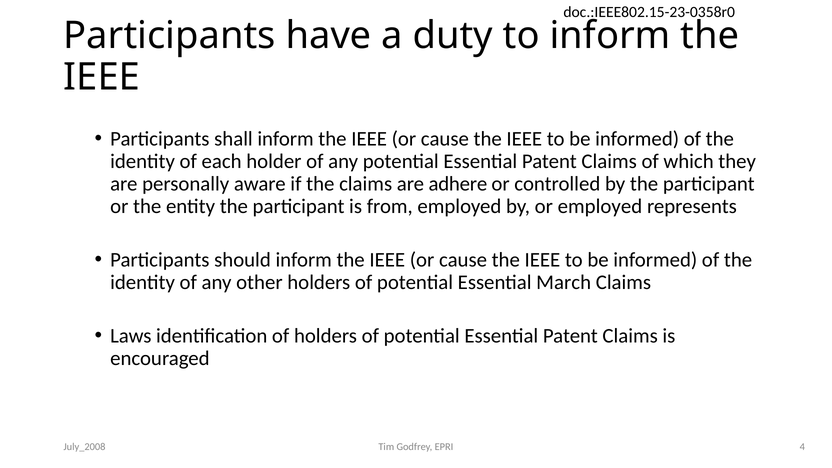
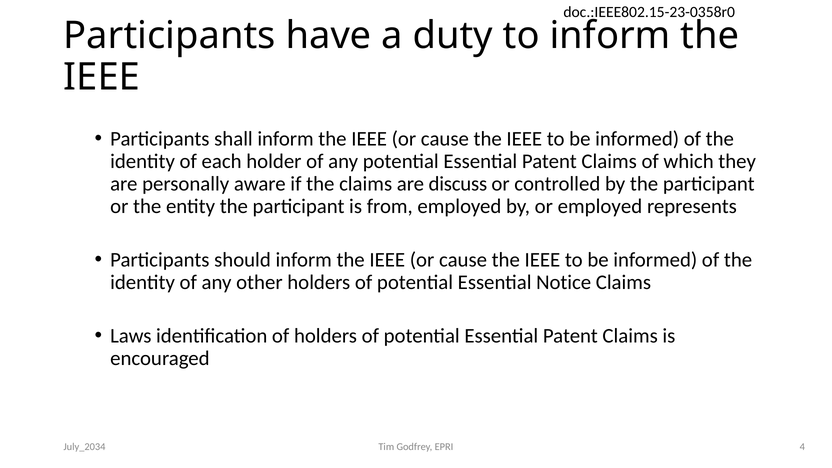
adhere: adhere -> discuss (458, 184)
March: March -> Notice (564, 282)
July_2008: July_2008 -> July_2034 (84, 447)
